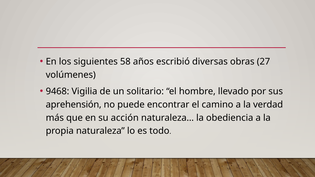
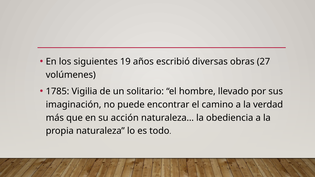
58: 58 -> 19 (125, 62)
9468: 9468 -> 1785 (57, 91)
aprehensión: aprehensión -> imaginación (74, 105)
